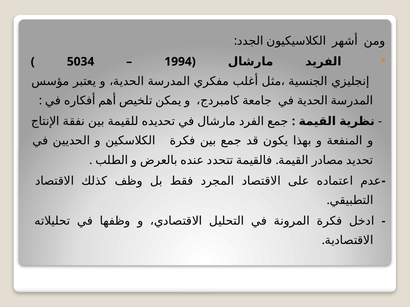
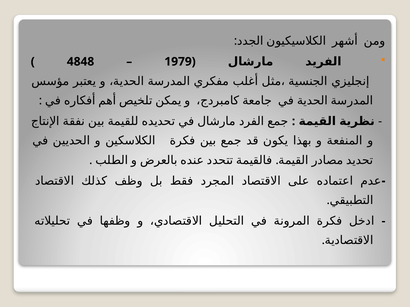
5034: 5034 -> 4848 (81, 62)
1994: 1994 -> 1979 (178, 62)
